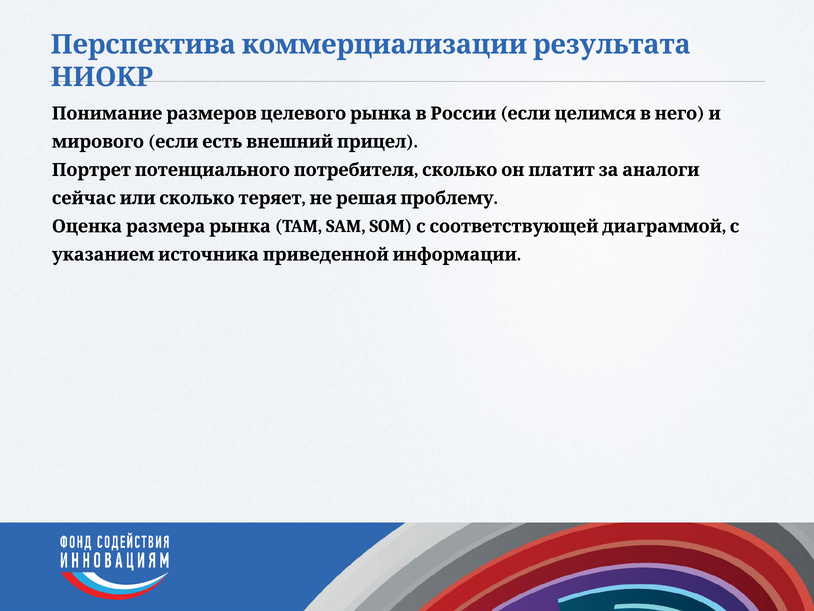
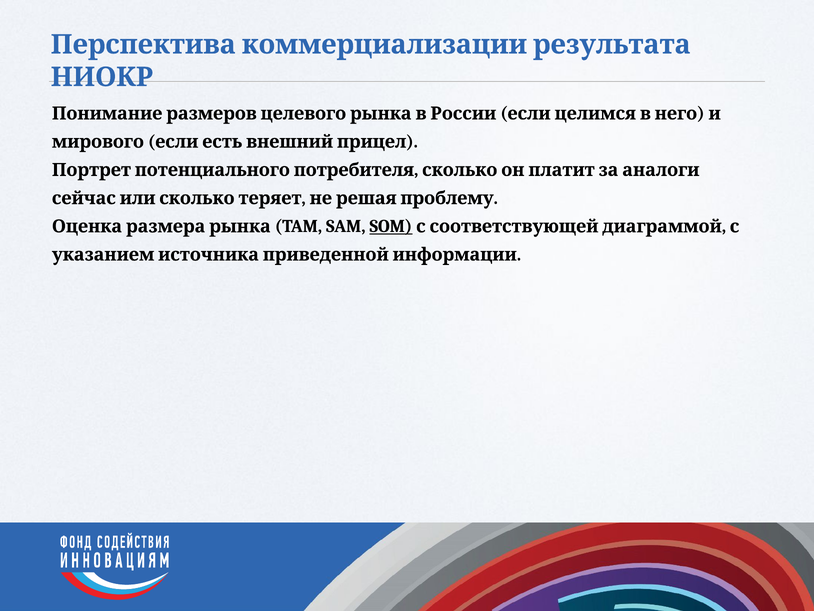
SOM underline: none -> present (391, 226)
